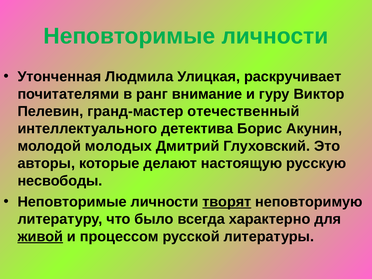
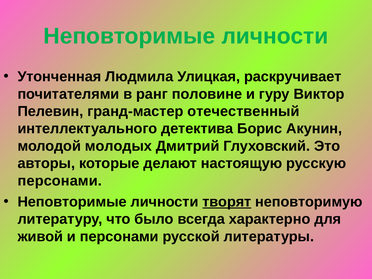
внимание: внимание -> половине (207, 94)
несвободы: несвободы -> персонами (60, 181)
живой underline: present -> none (40, 237)
и процессом: процессом -> персонами (119, 237)
